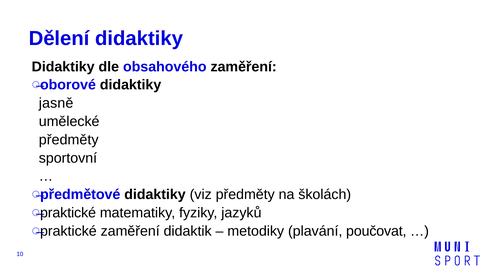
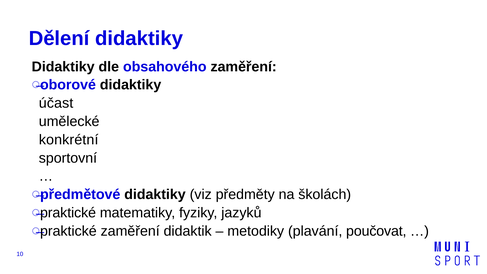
jasně: jasně -> účast (56, 103)
předměty: předměty -> konkrétní (69, 140)
